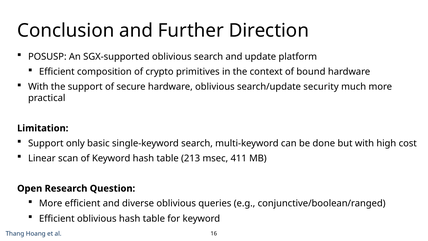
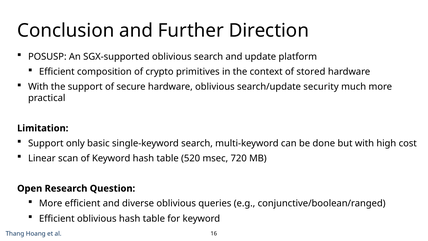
bound: bound -> stored (311, 72)
213: 213 -> 520 (191, 158)
411: 411 -> 720 (239, 158)
